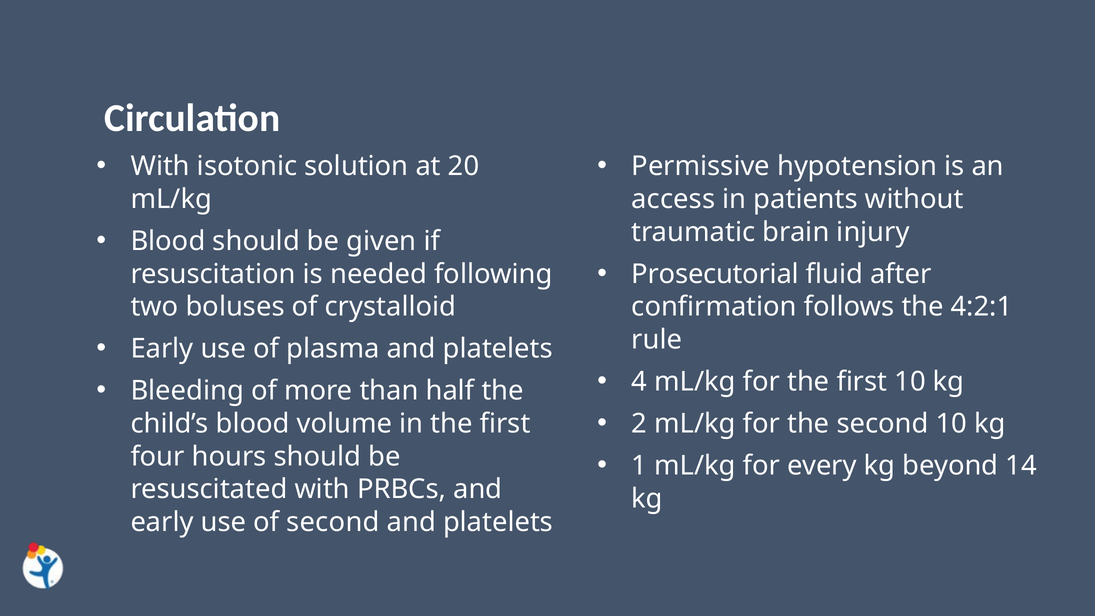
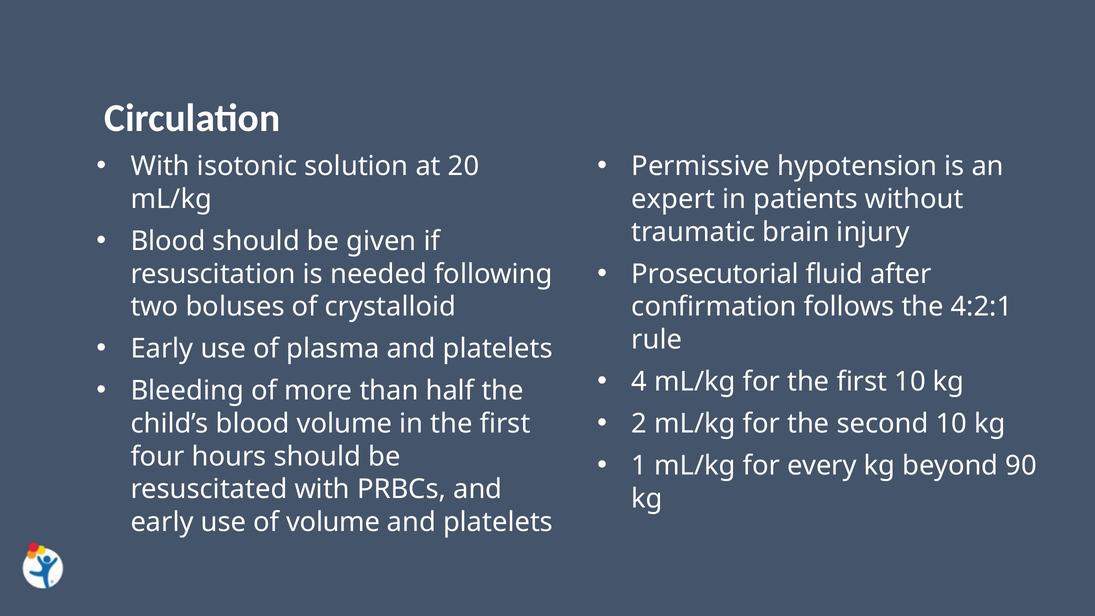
access: access -> expert (673, 199)
14: 14 -> 90 (1021, 466)
of second: second -> volume (333, 522)
